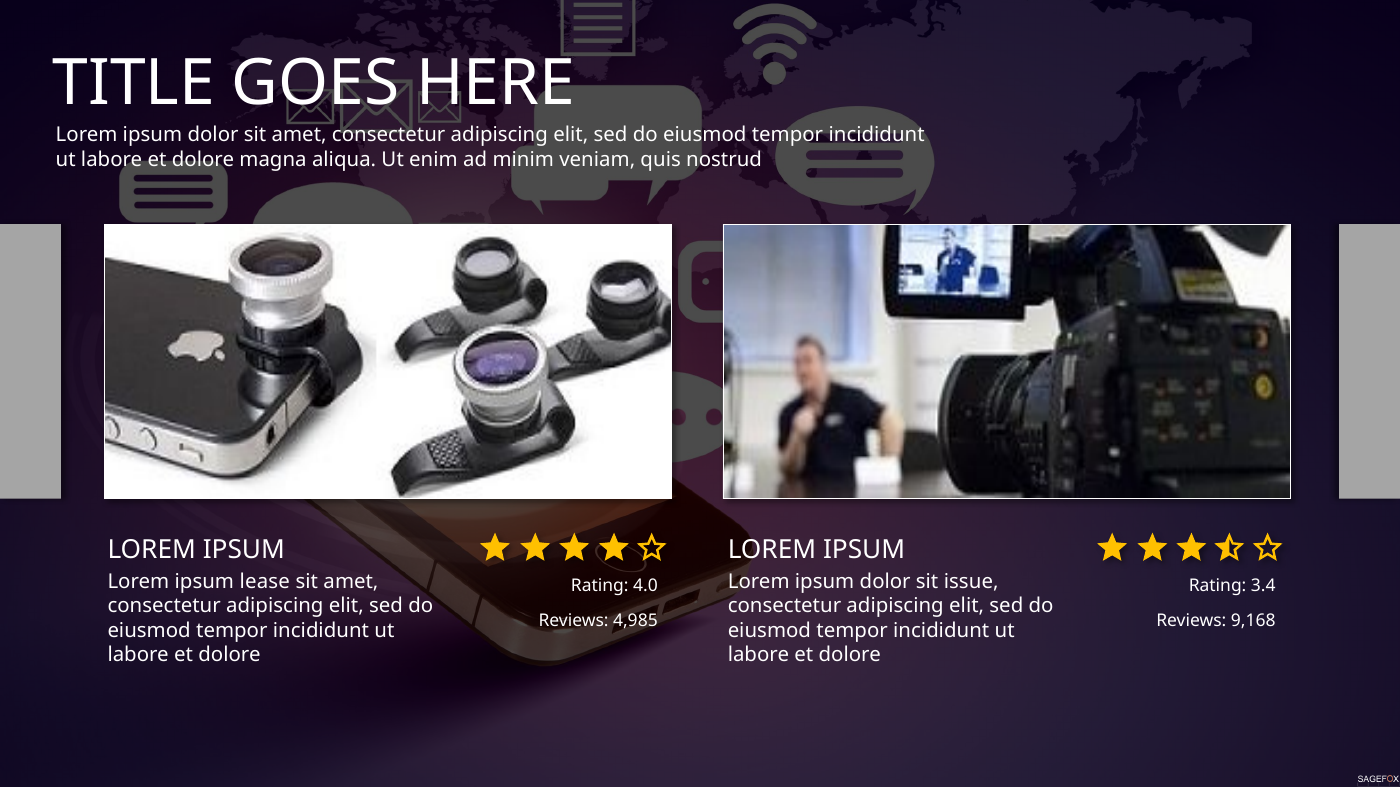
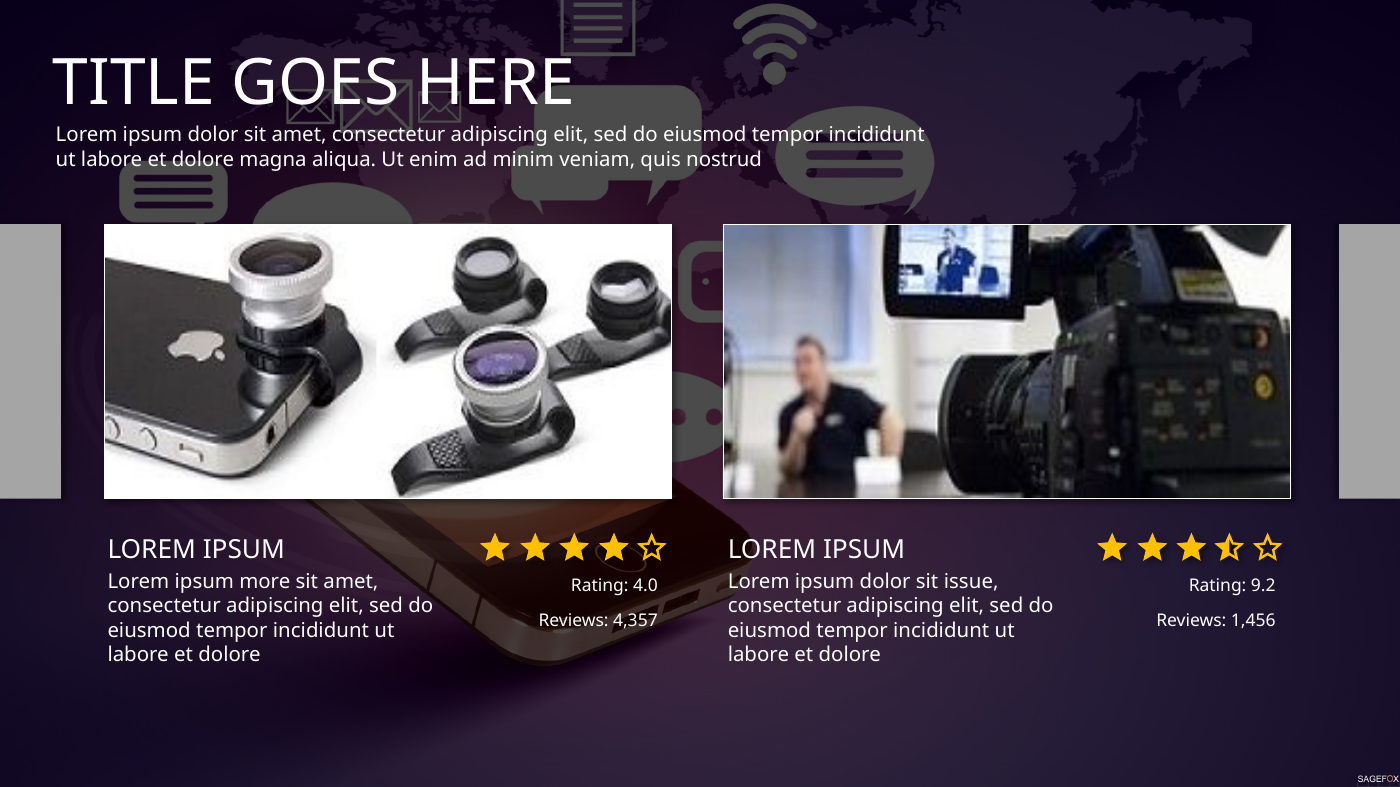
lease: lease -> more (265, 582)
3.4: 3.4 -> 9.2 (1263, 586)
4,985: 4,985 -> 4,357 (635, 621)
9,168: 9,168 -> 1,456 (1253, 621)
